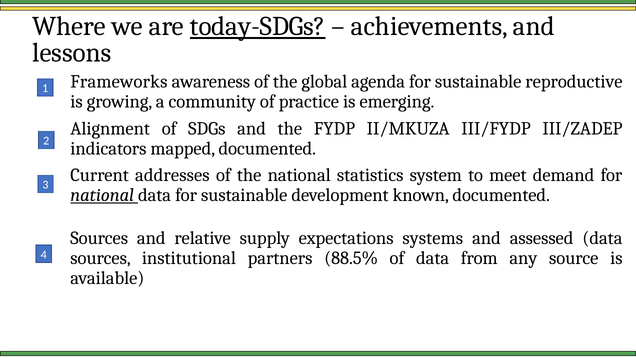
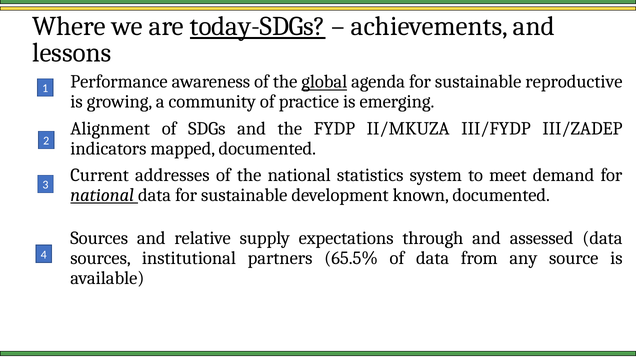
Frameworks: Frameworks -> Performance (119, 82)
global underline: none -> present (324, 82)
systems: systems -> through (433, 238)
88.5%: 88.5% -> 65.5% (351, 258)
